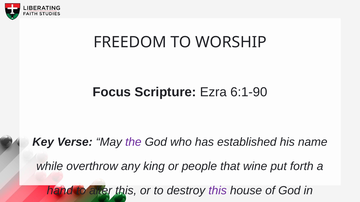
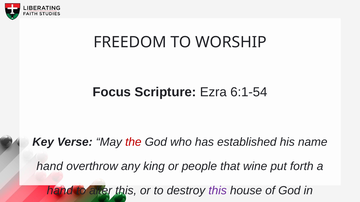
6:1-90: 6:1-90 -> 6:1-54 (249, 92)
the colour: purple -> red (133, 142)
while: while -> hand (50, 167)
